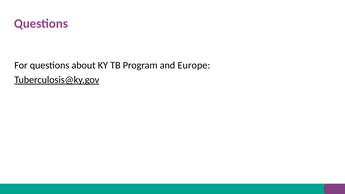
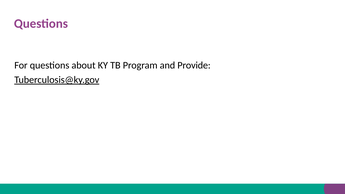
Europe: Europe -> Provide (194, 65)
